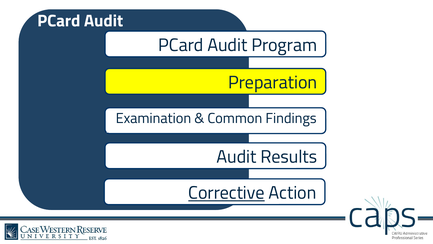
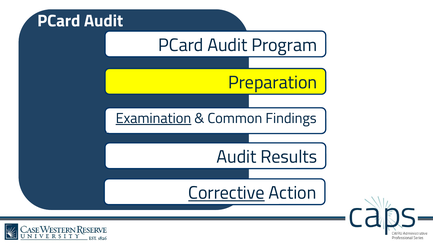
Examination underline: none -> present (153, 118)
